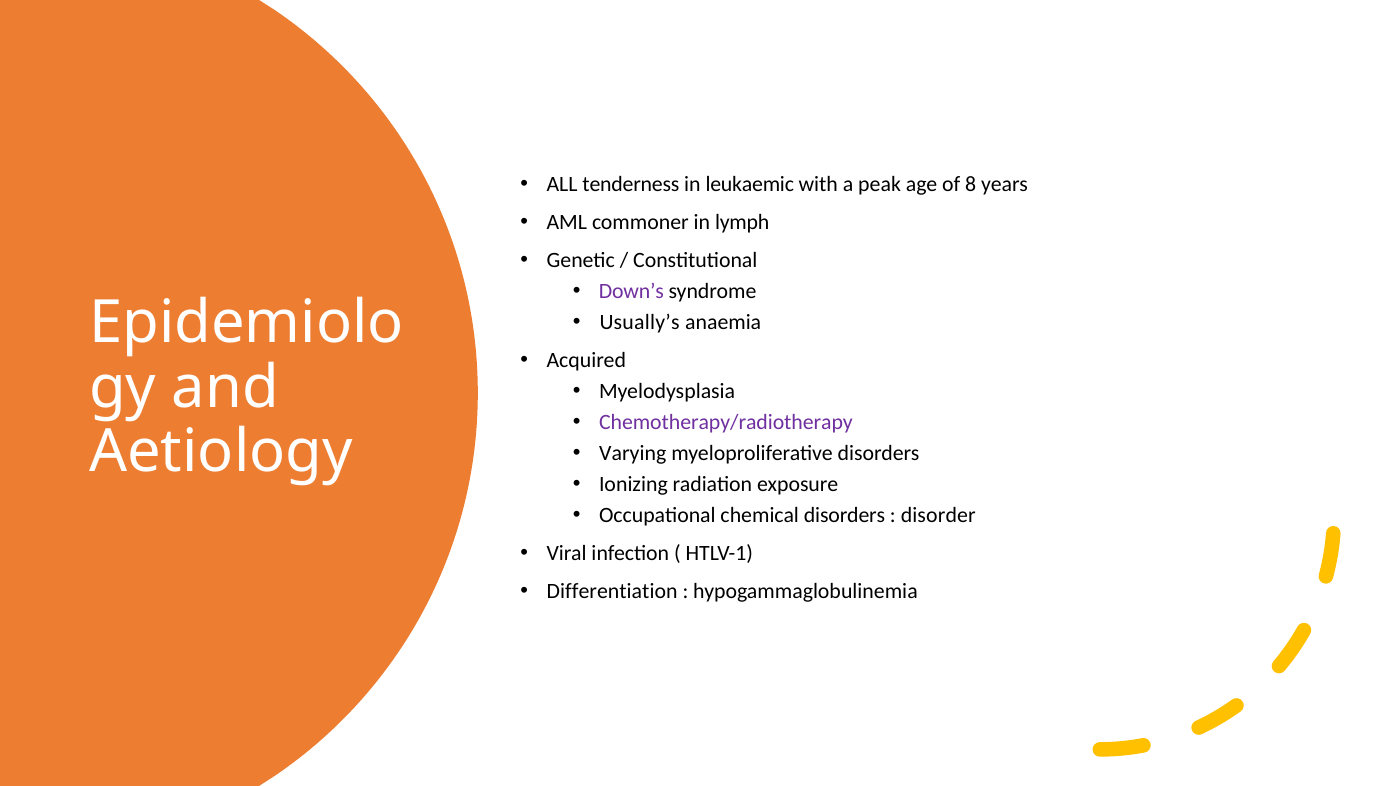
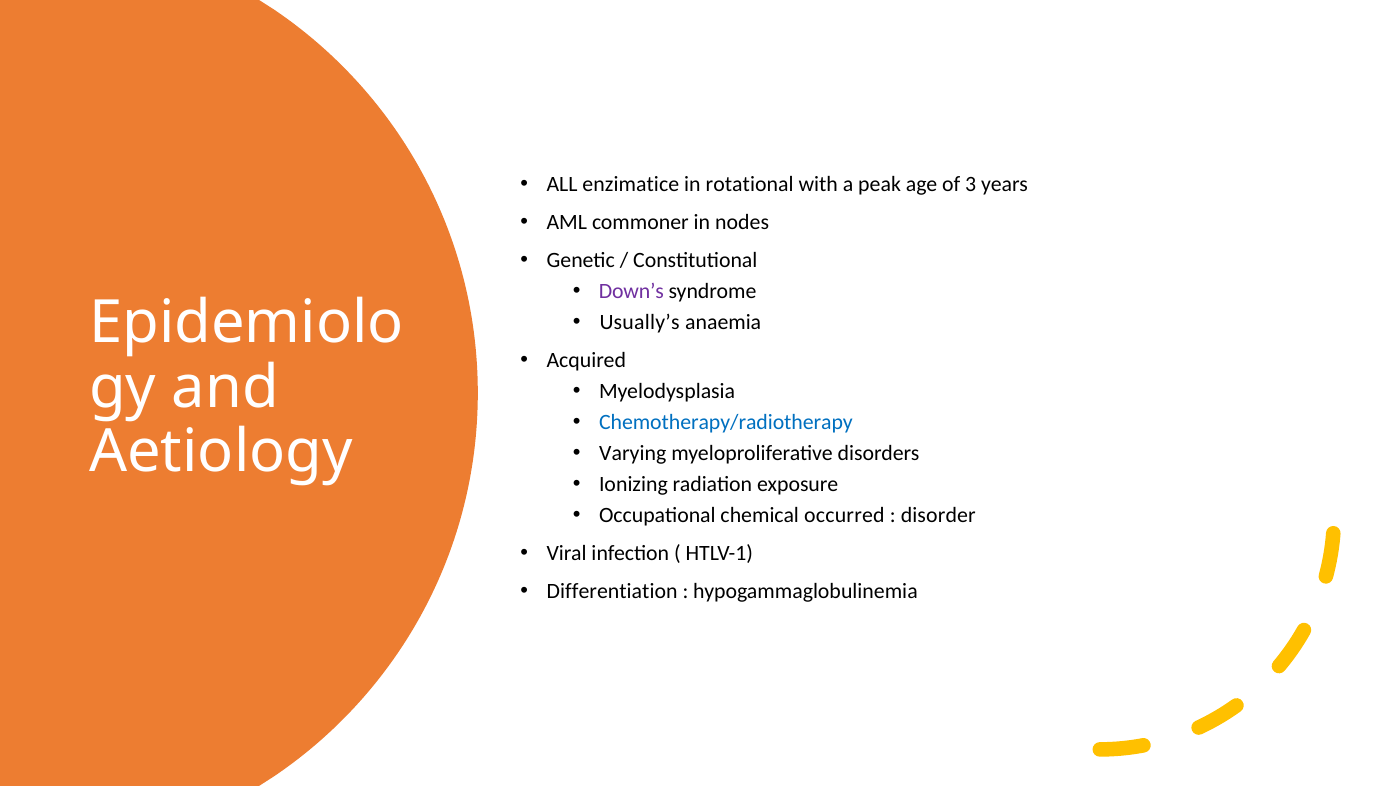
tenderness: tenderness -> enzimatice (631, 184)
leukaemic: leukaemic -> rotational (750, 184)
8: 8 -> 3 (971, 184)
lymph: lymph -> nodes (742, 223)
Chemotherapy/radiotherapy colour: purple -> blue (726, 422)
chemical disorders: disorders -> occurred (844, 515)
